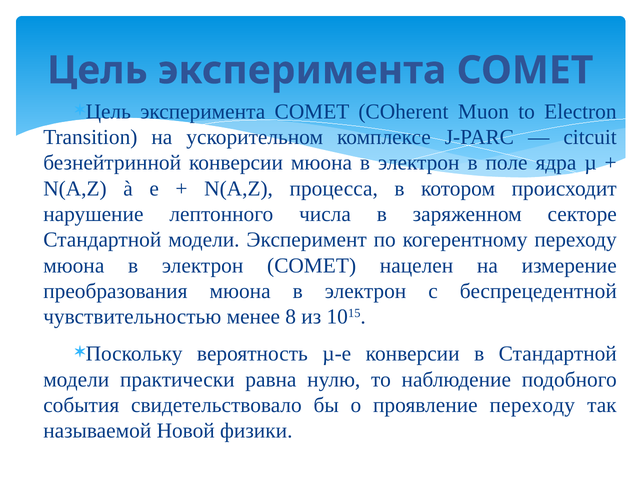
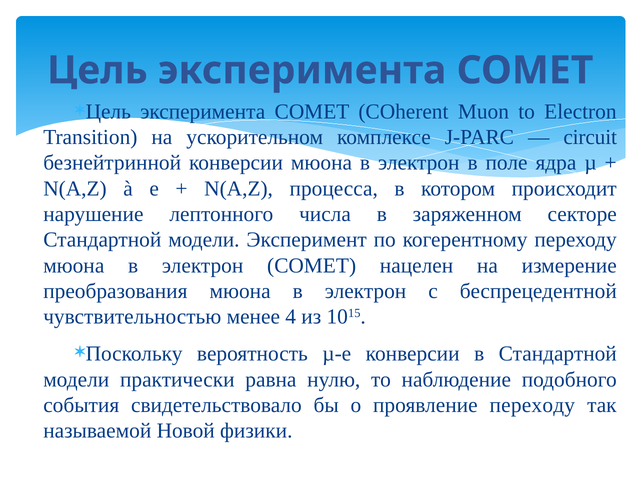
citcuit: citcuit -> circuit (590, 137)
8: 8 -> 4 (291, 317)
